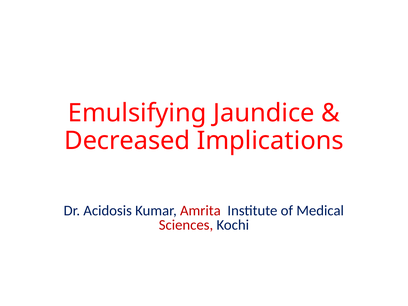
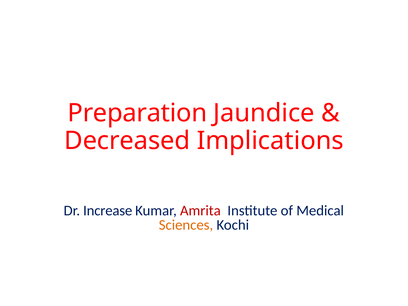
Emulsifying: Emulsifying -> Preparation (137, 113)
Acidosis: Acidosis -> Increase (108, 211)
Sciences colour: red -> orange (186, 225)
